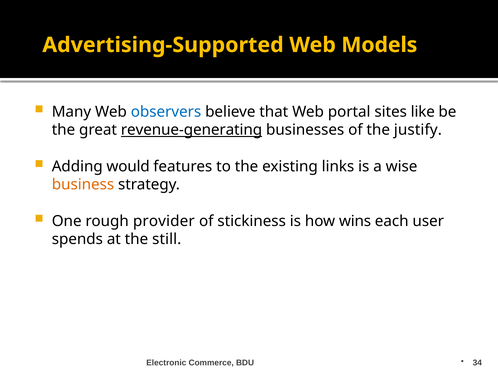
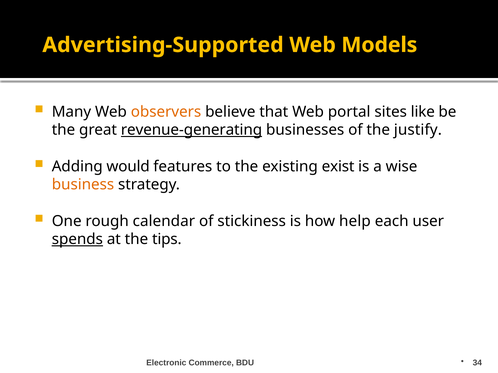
observers colour: blue -> orange (166, 112)
links: links -> exist (338, 167)
provider: provider -> calendar (164, 221)
wins: wins -> help (355, 221)
spends underline: none -> present (77, 240)
still: still -> tips (167, 240)
